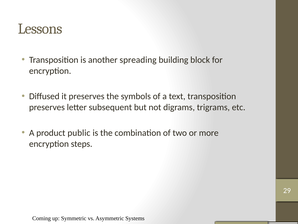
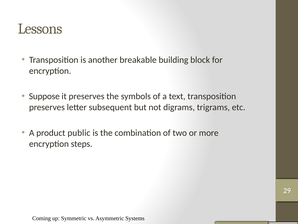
spreading: spreading -> breakable (138, 60)
Diﬀused: Diﬀused -> Suppose (44, 96)
